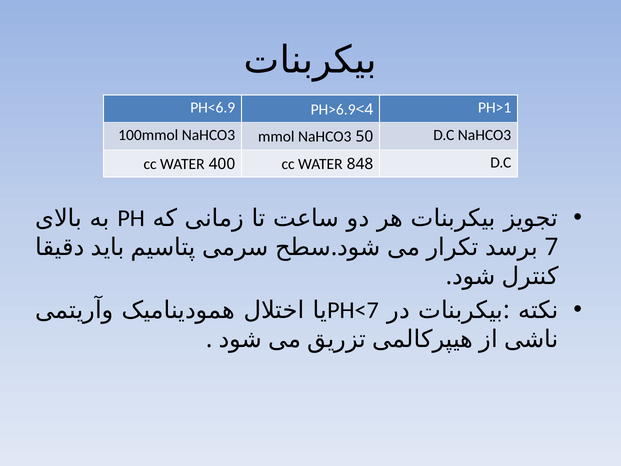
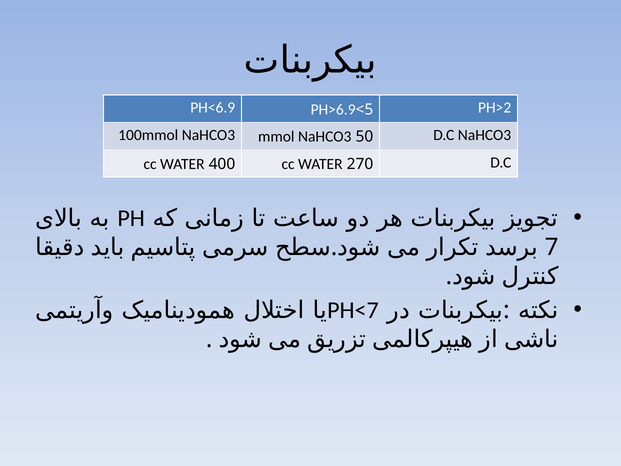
4: 4 -> 5 (369, 109)
PH>1: PH>1 -> PH>2 (495, 108)
848: 848 -> 270 (360, 164)
